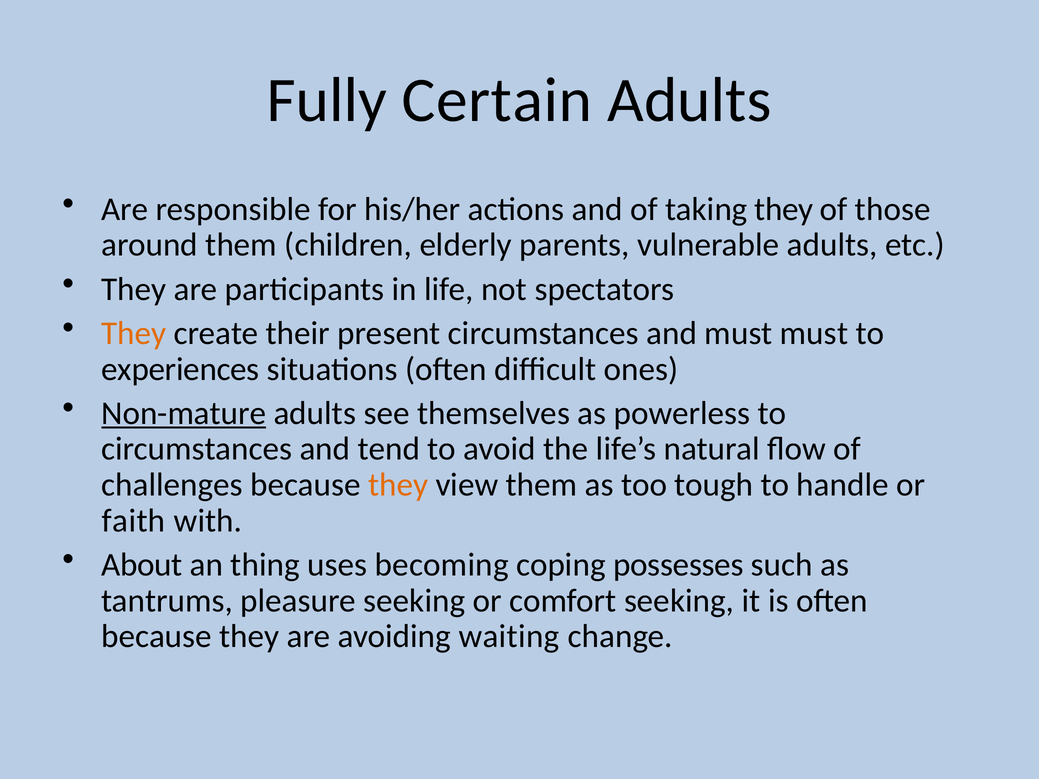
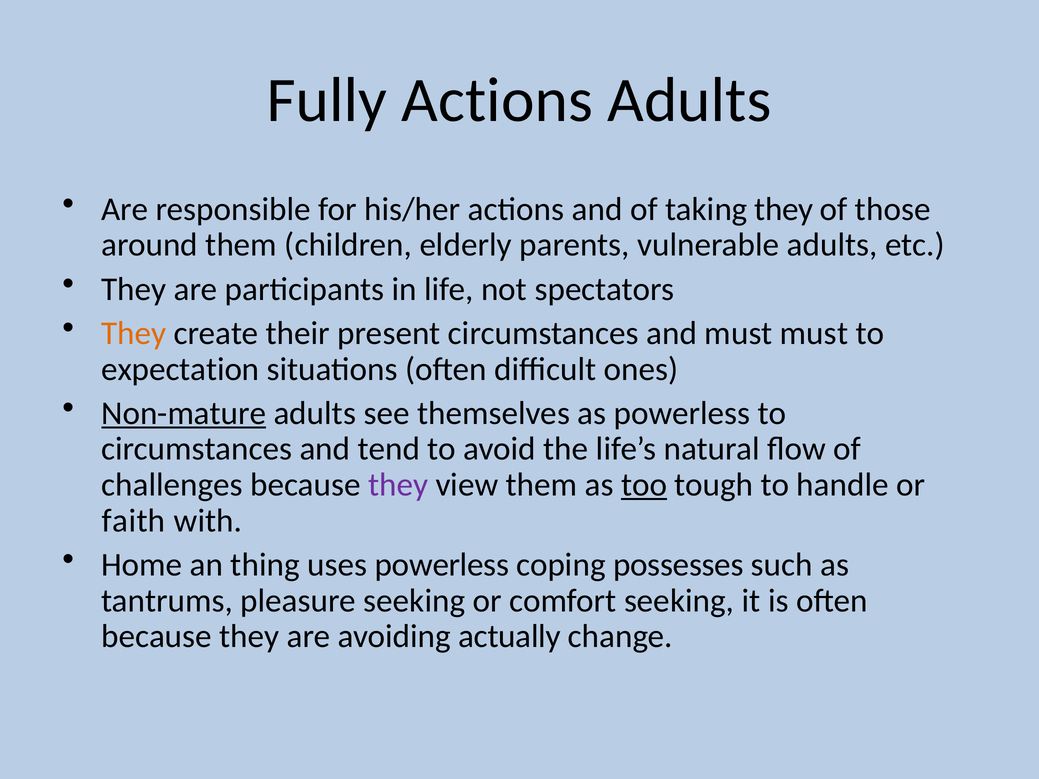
Fully Certain: Certain -> Actions (497, 101)
experiences: experiences -> expectation (180, 369)
they colour: orange -> purple (398, 485)
too underline: none -> present (644, 485)
About: About -> Home (142, 565)
uses becoming: becoming -> powerless (442, 565)
waiting: waiting -> actually (509, 637)
